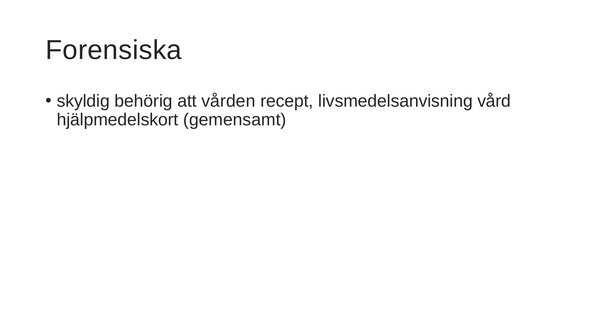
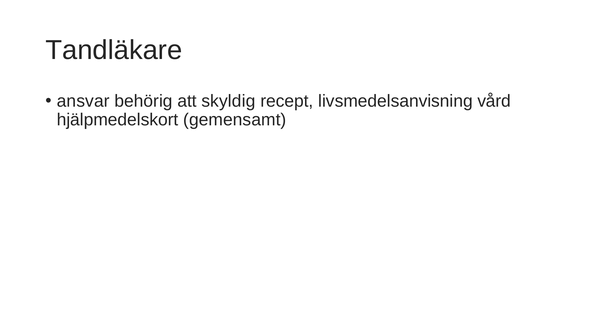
Forensiska: Forensiska -> Tandläkare (114, 50)
skyldig: skyldig -> ansvar (83, 101)
vården: vården -> skyldig (228, 101)
